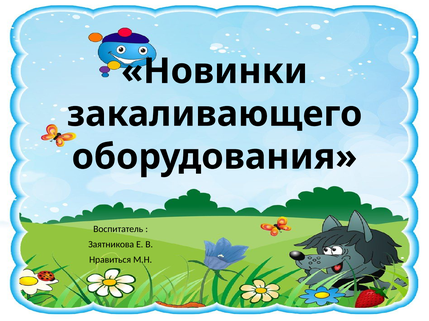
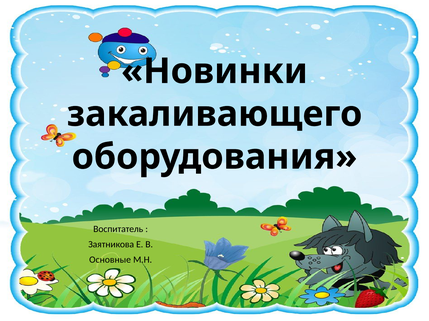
Нравиться: Нравиться -> Основные (110, 260)
